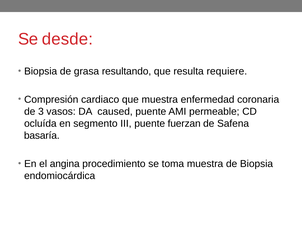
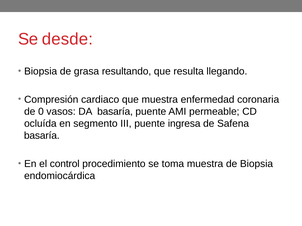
requiere: requiere -> llegando (227, 72)
3: 3 -> 0 (41, 112)
DA caused: caused -> basaría (115, 112)
fuerzan: fuerzan -> ingresa (184, 124)
angina: angina -> control (65, 164)
